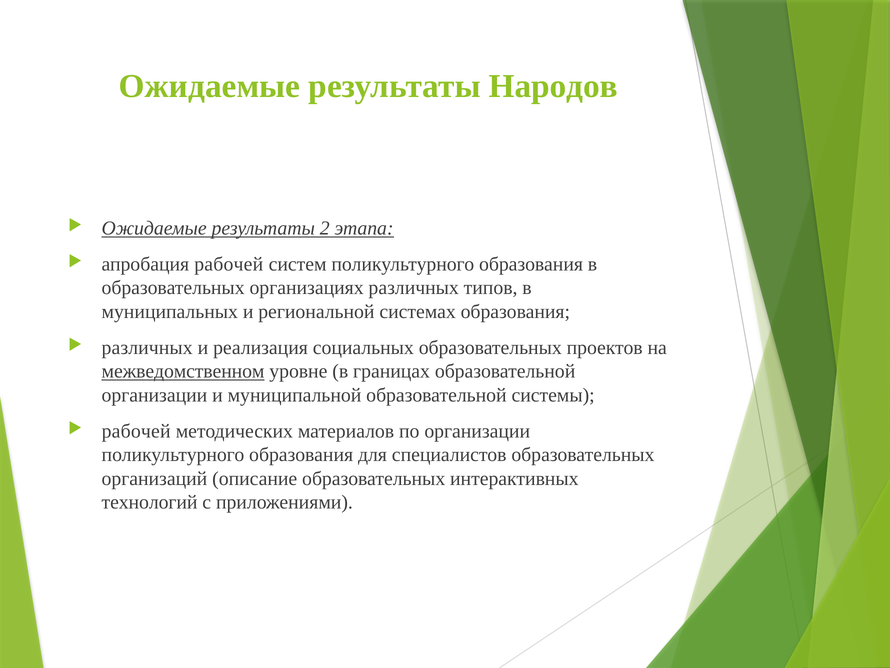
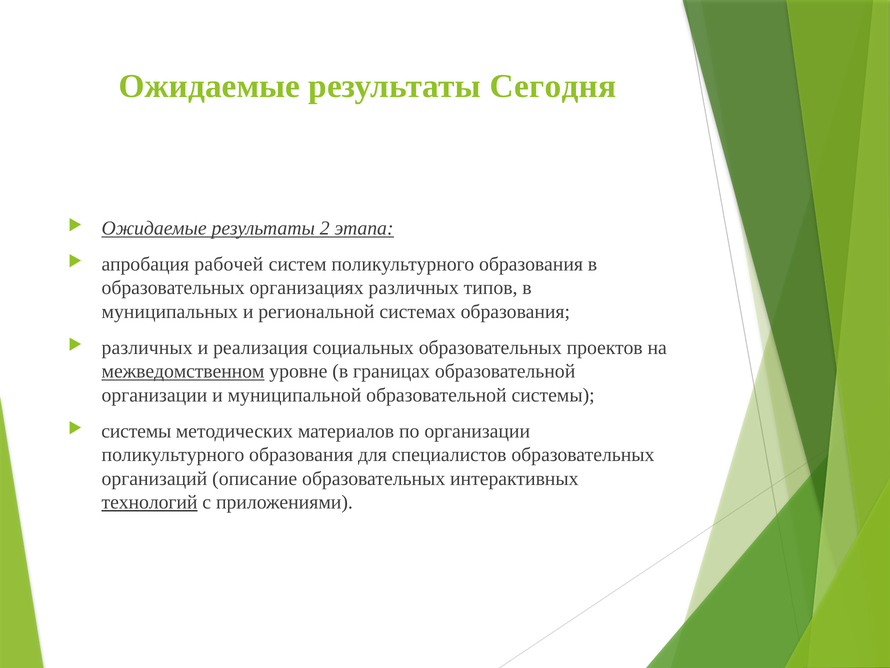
Народов: Народов -> Сегодня (553, 86)
рабочей: рабочей -> системы (136, 431)
технологий underline: none -> present (150, 502)
